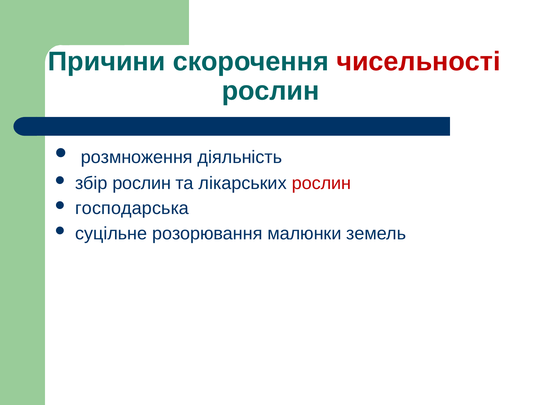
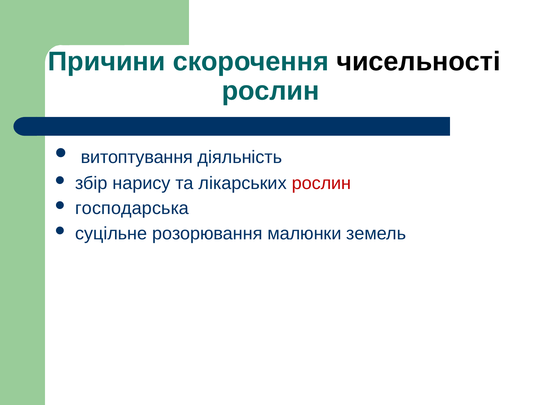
чисельності colour: red -> black (419, 62)
розмноження: розмноження -> витоптування (137, 157)
збір рослин: рослин -> нарису (142, 183)
